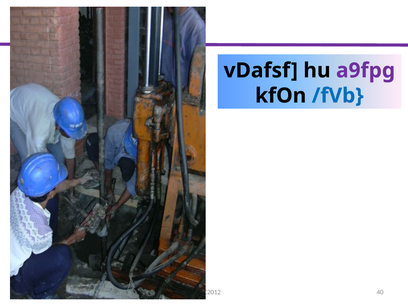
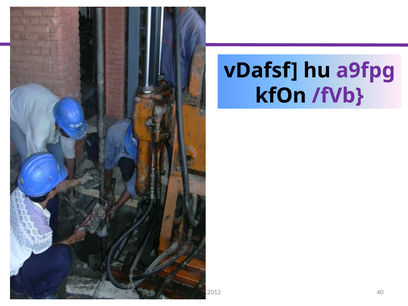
/fVb colour: blue -> purple (338, 96)
